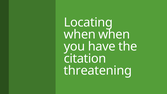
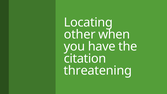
when: when -> other (80, 34)
